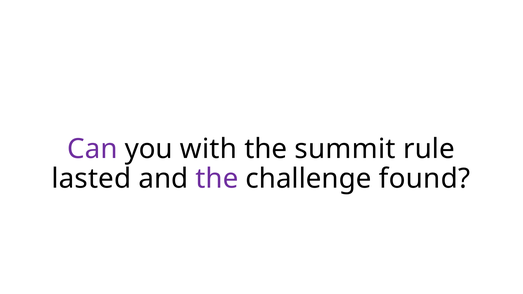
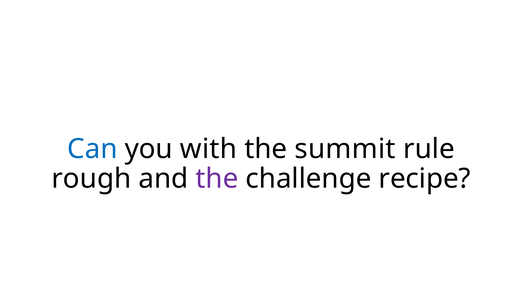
Can colour: purple -> blue (92, 149)
lasted: lasted -> rough (91, 179)
found: found -> recipe (425, 179)
